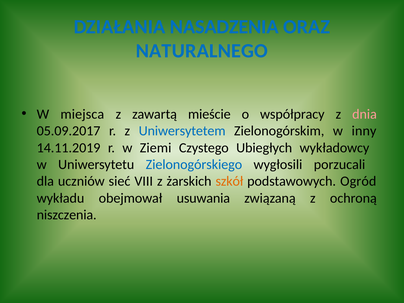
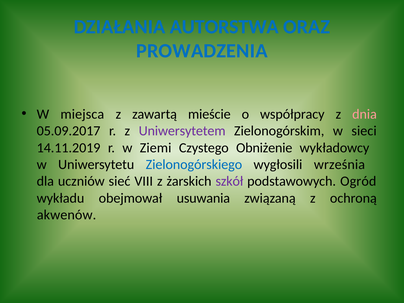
NASADZENIA: NASADZENIA -> AUTORSTWA (224, 27)
NATURALNEGO: NATURALNEGO -> PROWADZENIA (202, 51)
Uniwersytetem colour: blue -> purple (182, 131)
inny: inny -> sieci (364, 131)
Ubiegłych: Ubiegłych -> Obniżenie (264, 148)
porzucali: porzucali -> września (339, 165)
szkół colour: orange -> purple (229, 181)
niszczenia: niszczenia -> akwenów (67, 215)
